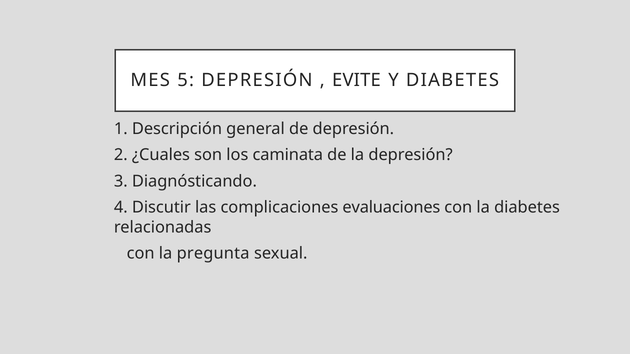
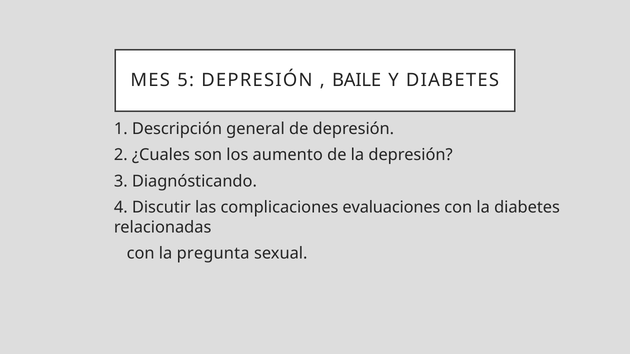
EVITE: EVITE -> BAILE (357, 80)
caminata: caminata -> aumento (288, 155)
